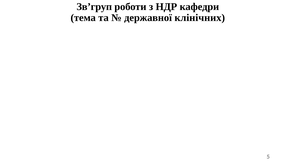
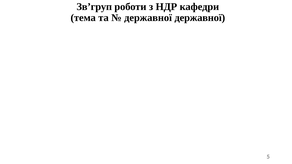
державної клінічних: клінічних -> державної (200, 18)
